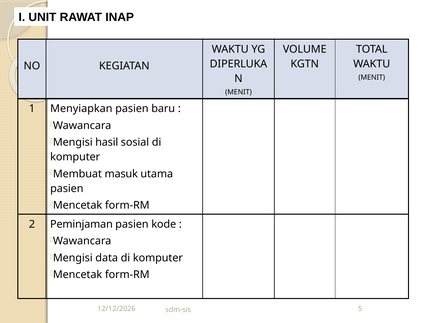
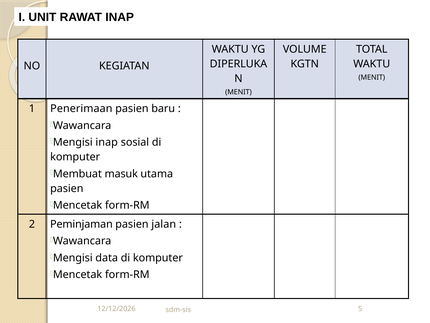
Menyiapkan: Menyiapkan -> Penerimaan (81, 109)
Mengisi hasil: hasil -> inap (107, 142)
kode: kode -> jalan (164, 224)
